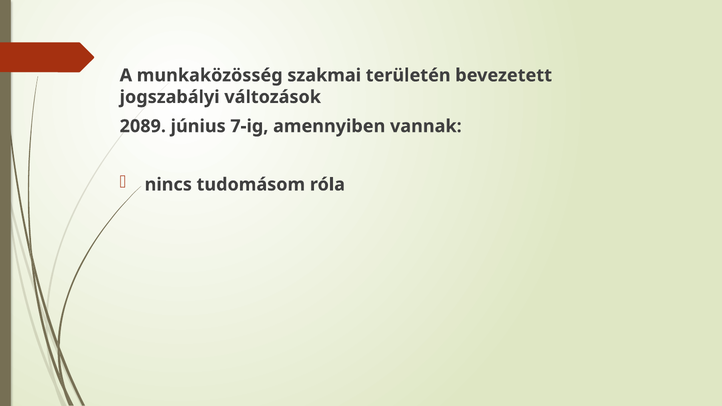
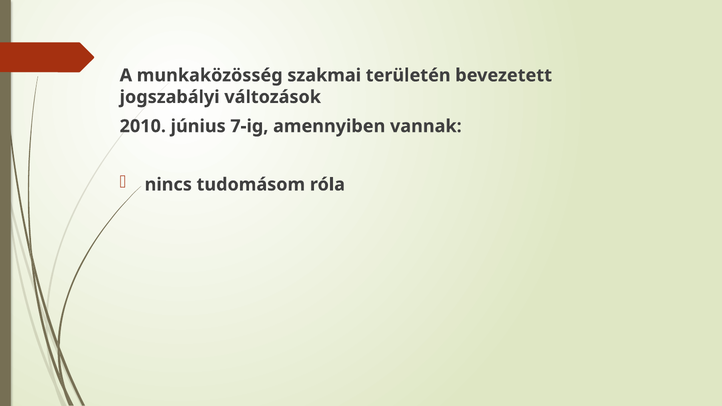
2089: 2089 -> 2010 (143, 126)
